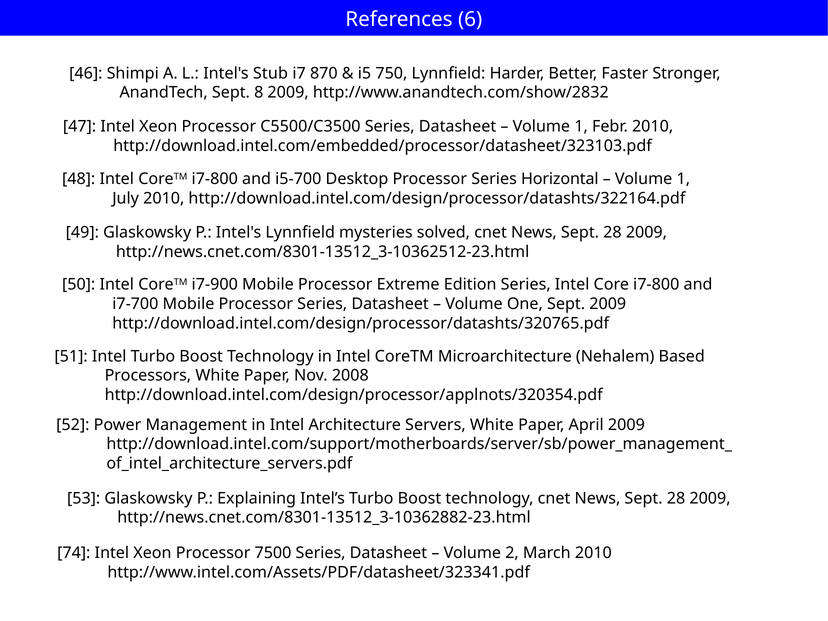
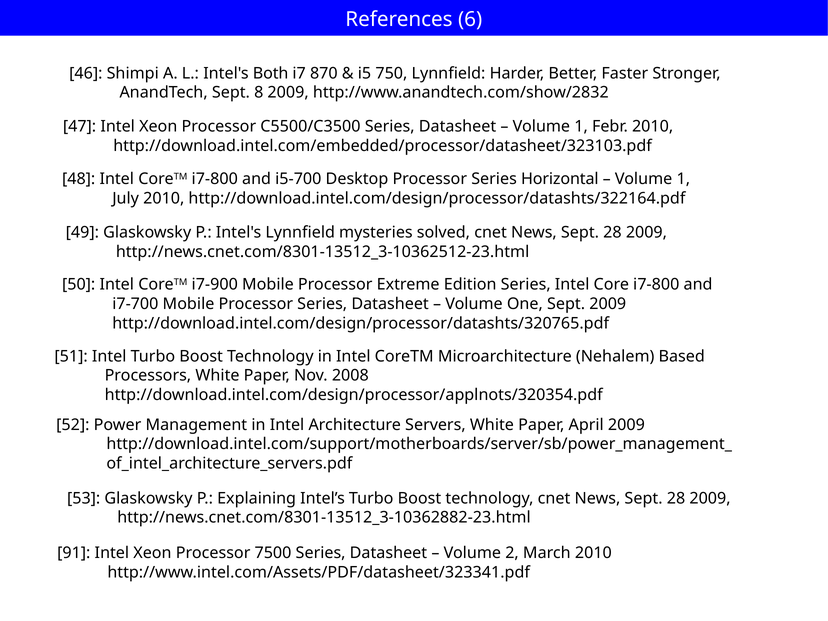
Stub: Stub -> Both (271, 73)
74: 74 -> 91 (74, 553)
